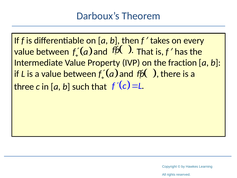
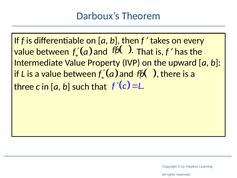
fraction: fraction -> upward (183, 63)
